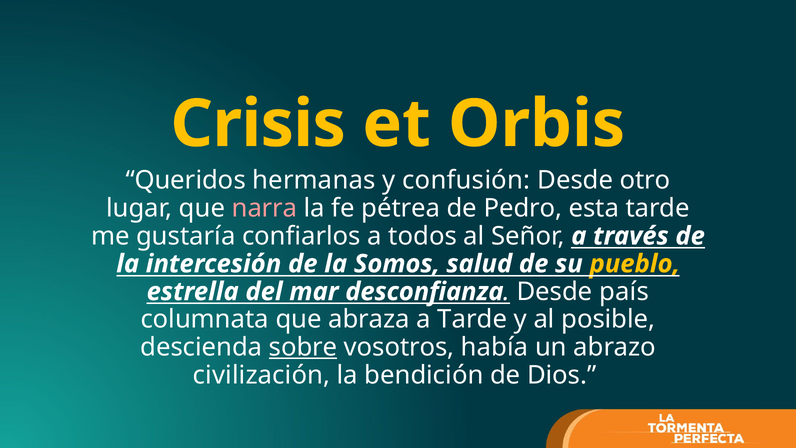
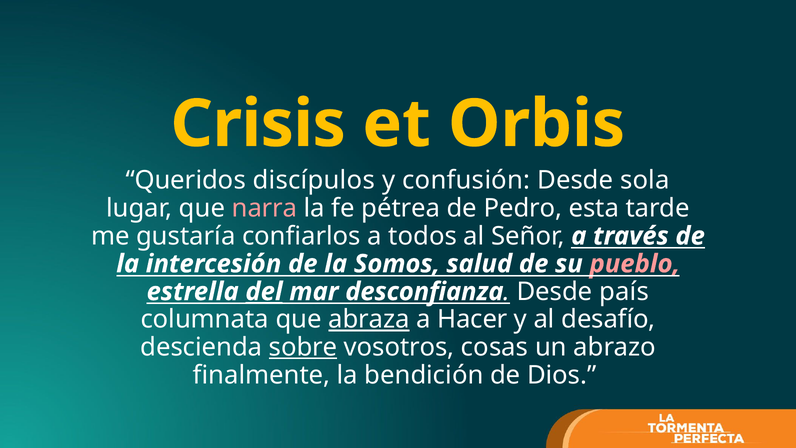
hermanas: hermanas -> discípulos (314, 180)
otro: otro -> sola (645, 180)
pueblo colour: yellow -> pink (635, 264)
del underline: none -> present (264, 291)
abraza underline: none -> present (369, 319)
a Tarde: Tarde -> Hacer (472, 319)
posible: posible -> desafío (608, 319)
había: había -> cosas (495, 347)
civilización: civilización -> finalmente (262, 375)
